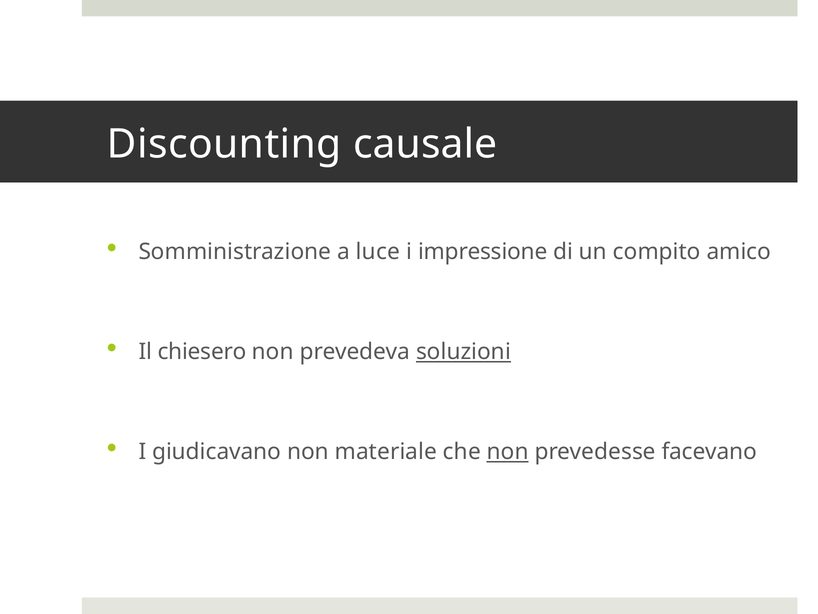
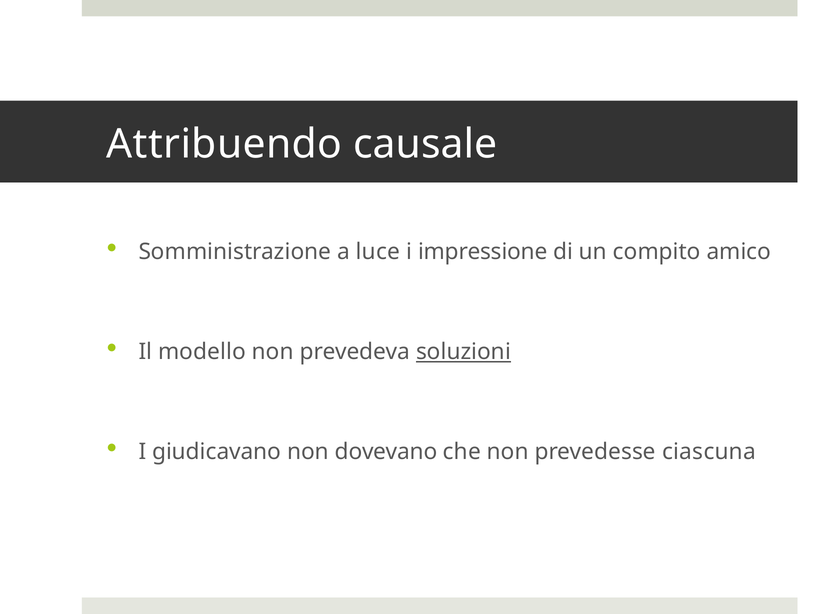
Discounting: Discounting -> Attribuendo (224, 144)
chiesero: chiesero -> modello (202, 352)
materiale: materiale -> dovevano (386, 452)
non underline: present -> none (508, 452)
facevano: facevano -> ciascuna (709, 452)
